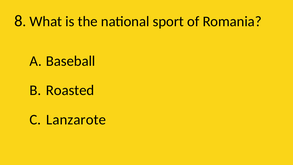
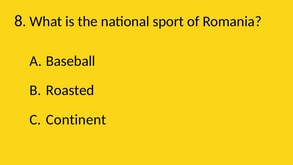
Lanzarote: Lanzarote -> Continent (76, 120)
